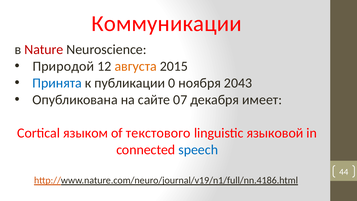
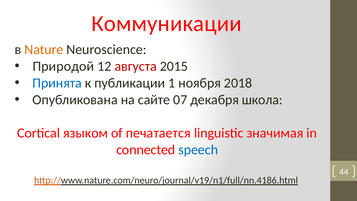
Nature colour: red -> orange (44, 50)
августа colour: orange -> red (136, 66)
0: 0 -> 1 (172, 83)
2043: 2043 -> 2018 (238, 83)
имеет: имеет -> школа (262, 100)
текстового: текстового -> печатается (158, 133)
языковой: языковой -> значимая (275, 133)
